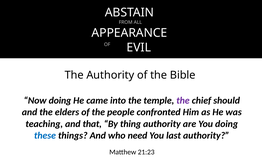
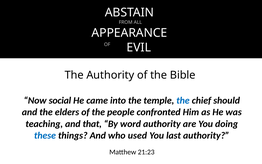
Now doing: doing -> social (60, 100)
the colour: purple -> blue (183, 100)
thing: thing -> word (131, 124)
need: need -> used (137, 135)
